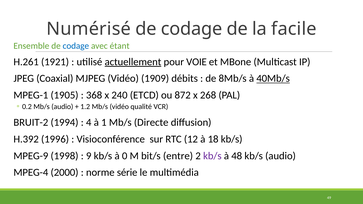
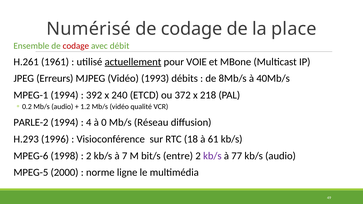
facile: facile -> place (294, 29)
codage colour: blue -> red (76, 46)
étant: étant -> débit (120, 46)
1921: 1921 -> 1961 (55, 62)
Coaxial: Coaxial -> Erreurs (55, 79)
1909: 1909 -> 1993 (155, 79)
40Mb/s underline: present -> none (273, 79)
MPEG-1 1905: 1905 -> 1994 (65, 95)
368: 368 -> 392 (94, 95)
872: 872 -> 372 (183, 95)
268: 268 -> 218 (208, 95)
BRUIT-2: BRUIT-2 -> PARLE-2 (31, 122)
1: 1 -> 0 (104, 122)
Directe: Directe -> Réseau (151, 122)
H.392: H.392 -> H.293 (26, 139)
12: 12 -> 18 (191, 139)
18: 18 -> 61 (213, 139)
MPEG-9: MPEG-9 -> MPEG-6 (31, 156)
9: 9 -> 2 (89, 156)
0: 0 -> 7 (125, 156)
48: 48 -> 77 (237, 156)
MPEG-4: MPEG-4 -> MPEG-5 (31, 173)
série: série -> ligne (127, 173)
